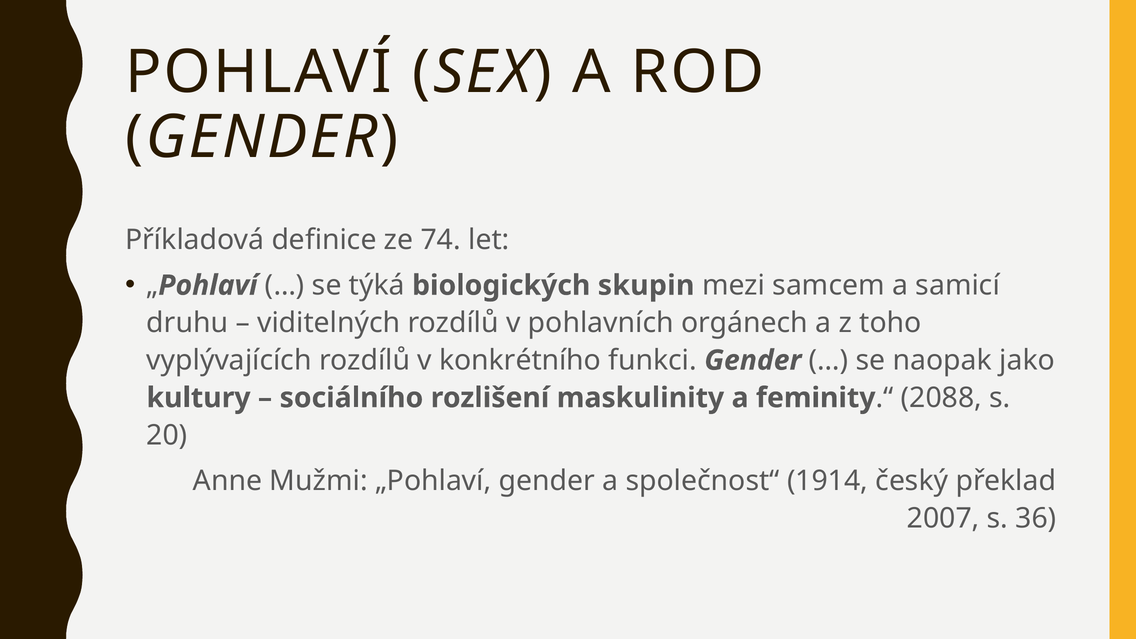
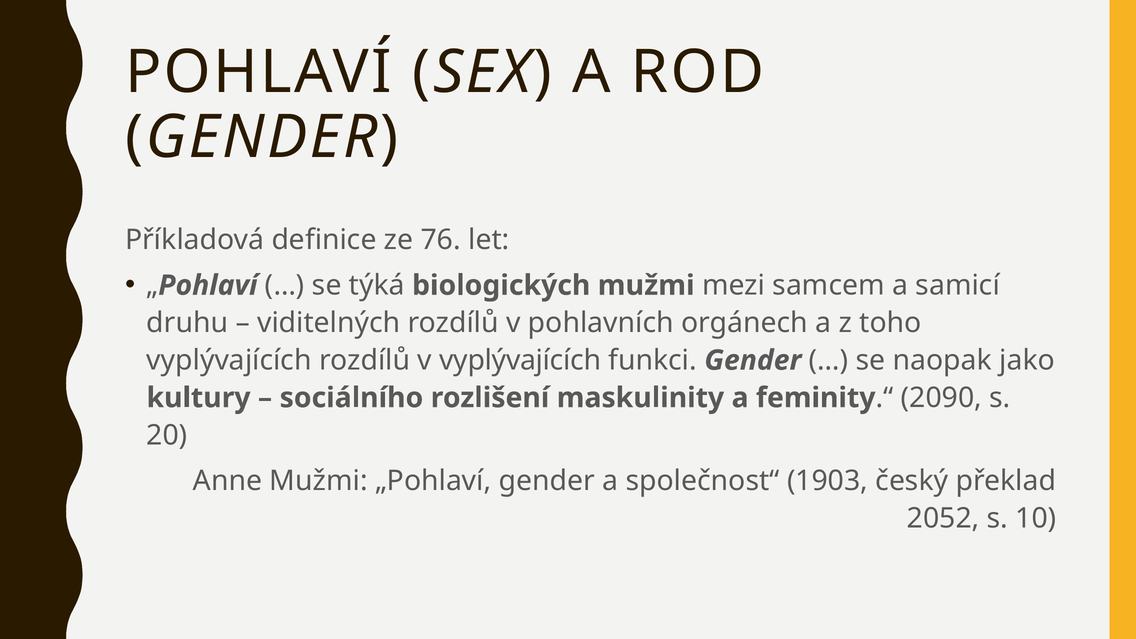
74: 74 -> 76 (441, 240)
biologických skupin: skupin -> mužmi (646, 285)
v konkrétního: konkrétního -> vyplývajících (520, 360)
2088: 2088 -> 2090 (941, 398)
1914: 1914 -> 1903 (828, 481)
2007: 2007 -> 2052 (943, 519)
36: 36 -> 10 (1036, 519)
